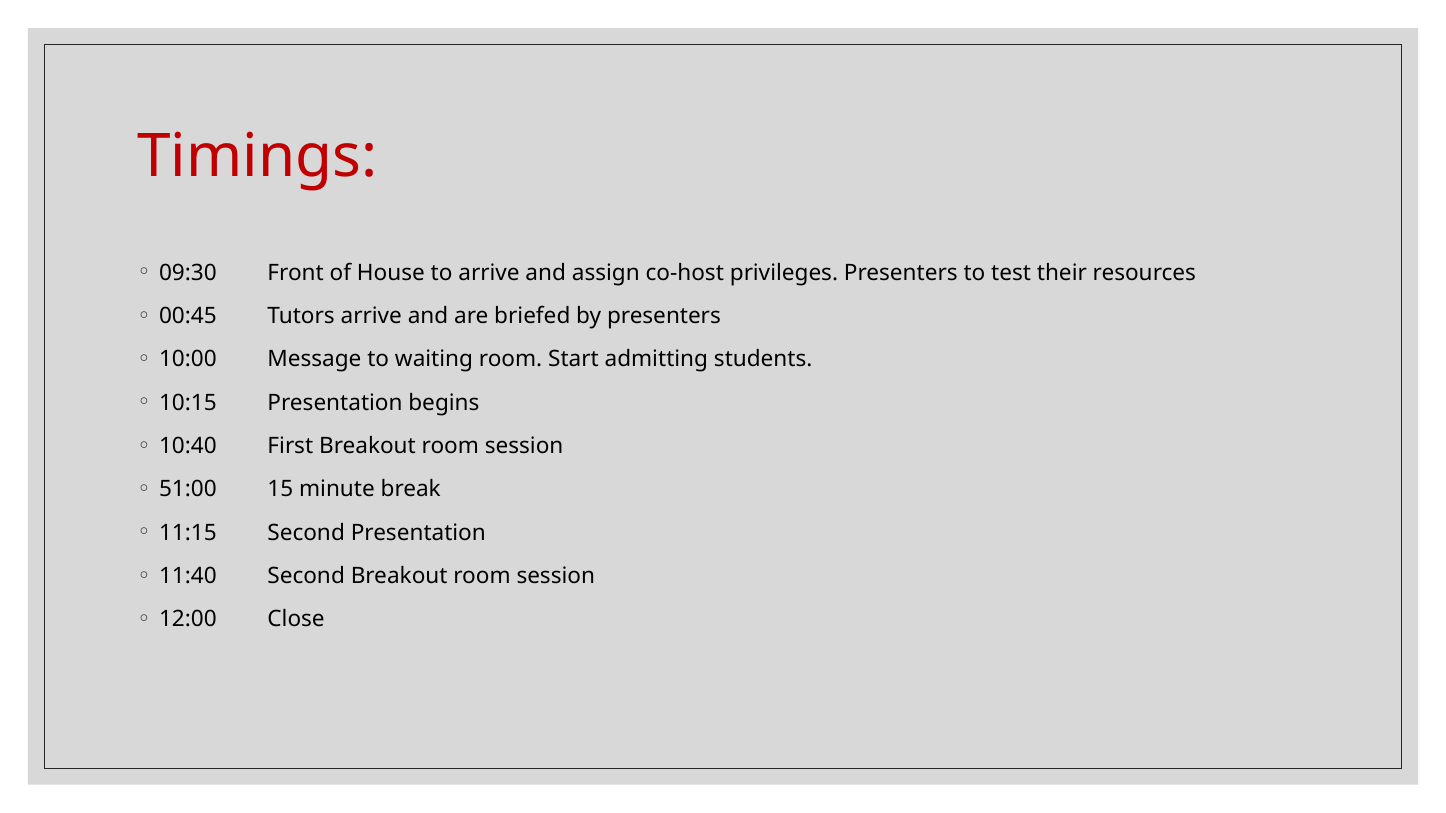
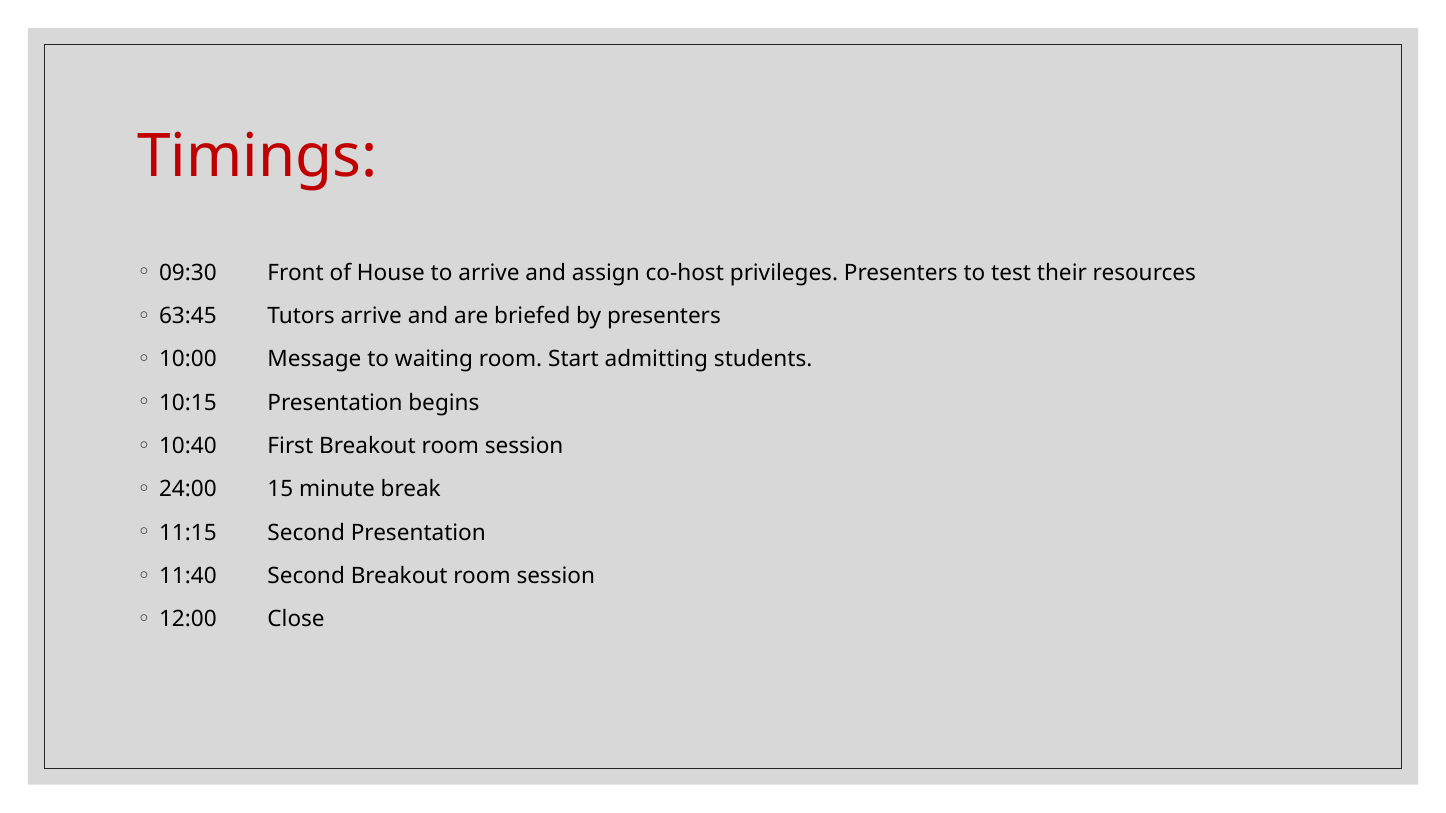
00:45: 00:45 -> 63:45 (188, 316)
51:00: 51:00 -> 24:00 (188, 490)
